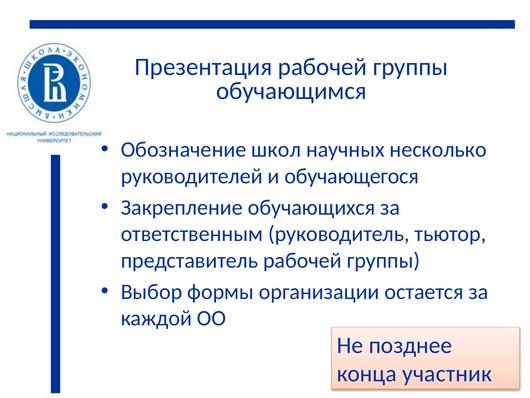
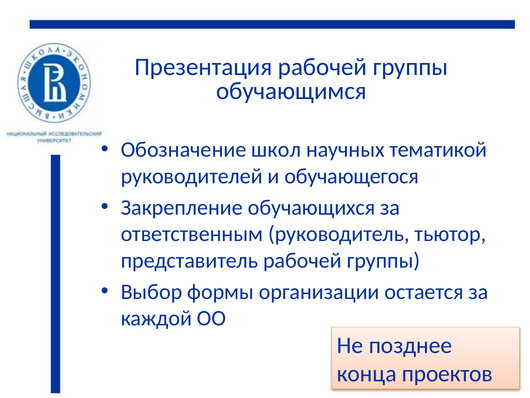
несколько: несколько -> тематикой (438, 149)
участник: участник -> проектов (447, 373)
